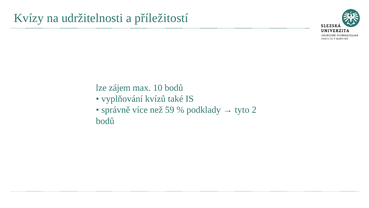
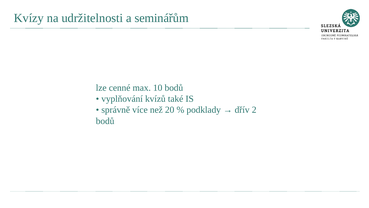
příležitostí: příležitostí -> seminářům (162, 18)
zájem: zájem -> cenné (120, 88)
59: 59 -> 20 (170, 110)
tyto: tyto -> dřív (242, 110)
